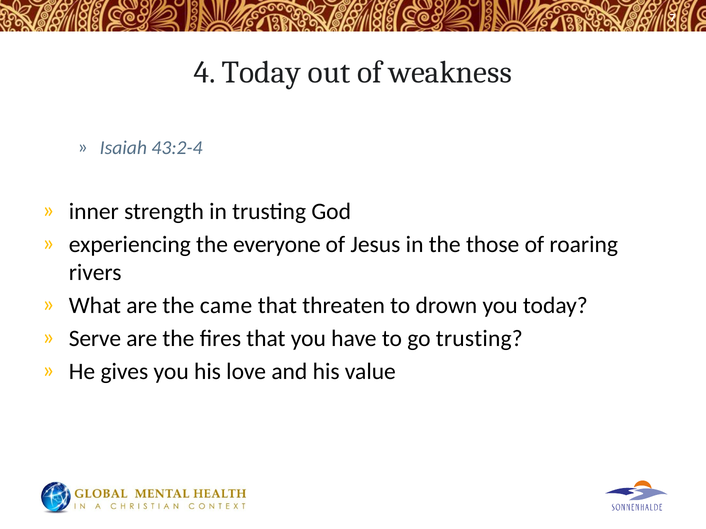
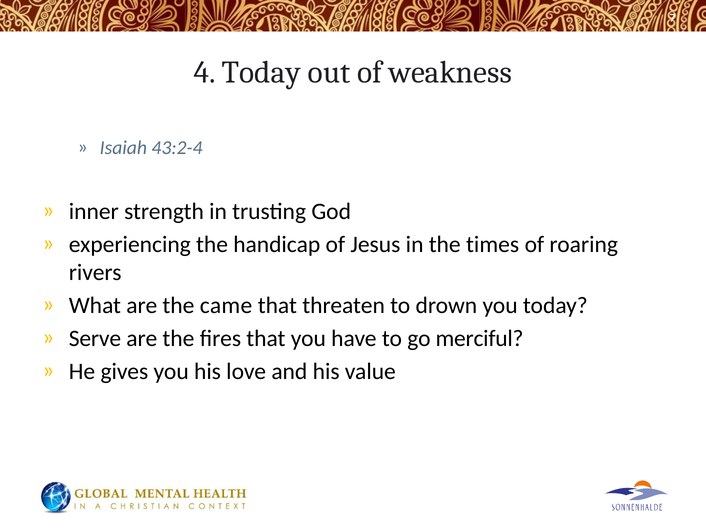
everyone: everyone -> handicap (277, 245)
those: those -> times (493, 245)
go trusting: trusting -> merciful (480, 339)
